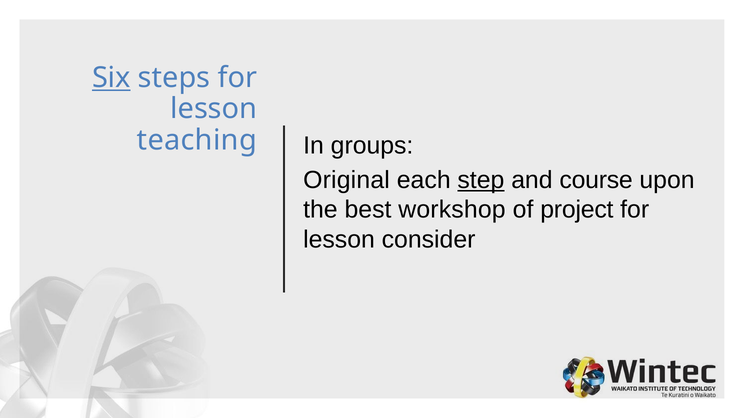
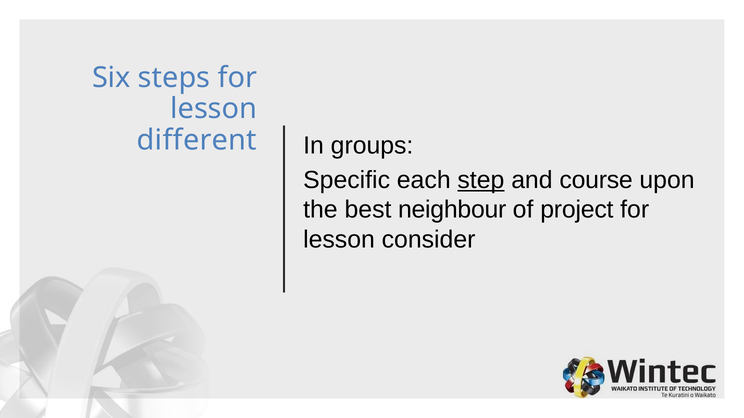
Six underline: present -> none (111, 78)
teaching: teaching -> different (197, 140)
Original: Original -> Specific (347, 180)
workshop: workshop -> neighbour (452, 210)
